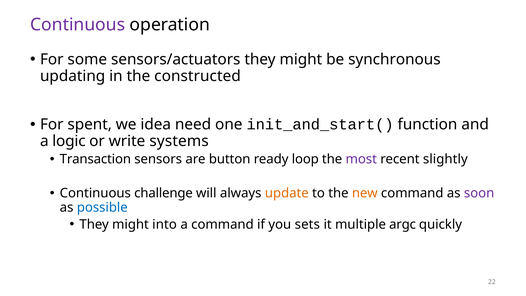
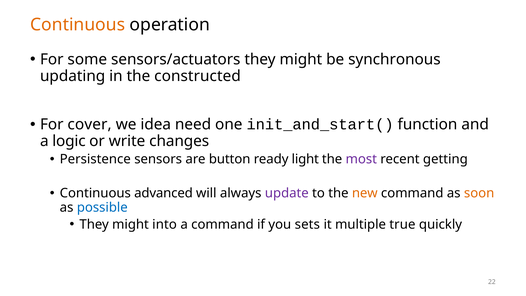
Continuous colour: purple -> orange (78, 25)
spent: spent -> cover (90, 125)
systems: systems -> changes (179, 141)
Transaction: Transaction -> Persistence (95, 159)
loop: loop -> light (305, 159)
slightly: slightly -> getting (445, 159)
challenge: challenge -> advanced (164, 193)
update colour: orange -> purple (287, 193)
soon colour: purple -> orange (479, 193)
argc: argc -> true (402, 224)
